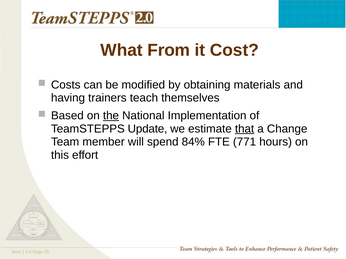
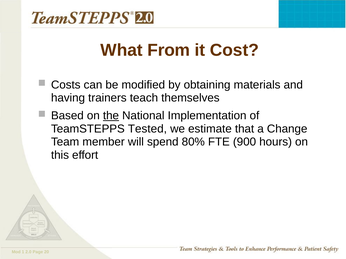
Update: Update -> Tested (147, 129)
that underline: present -> none (245, 129)
84%: 84% -> 80% (193, 142)
771: 771 -> 900 (245, 142)
